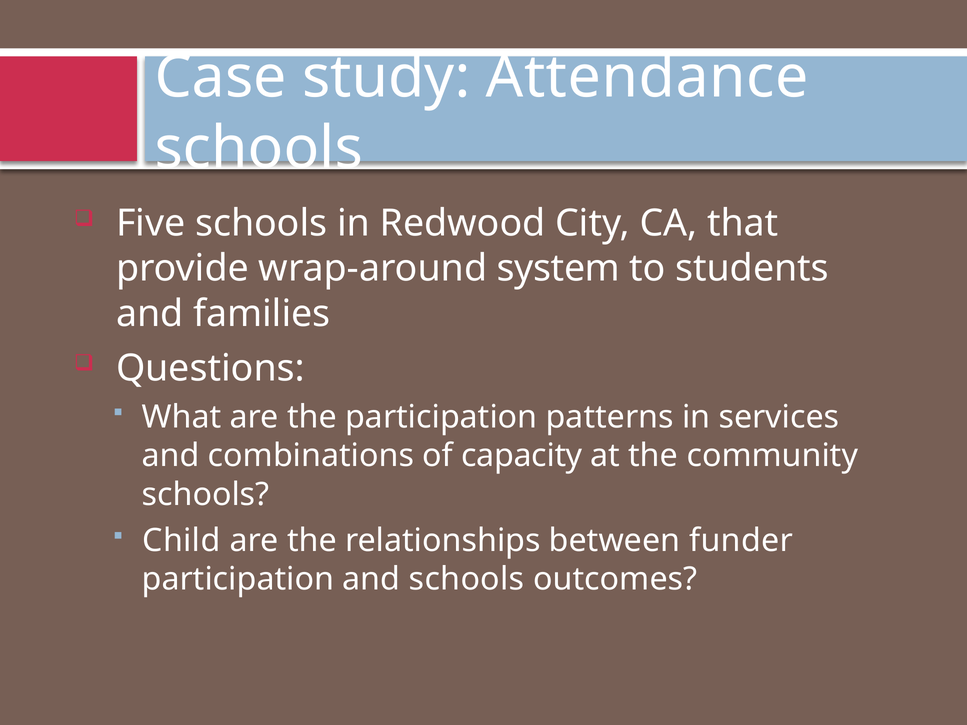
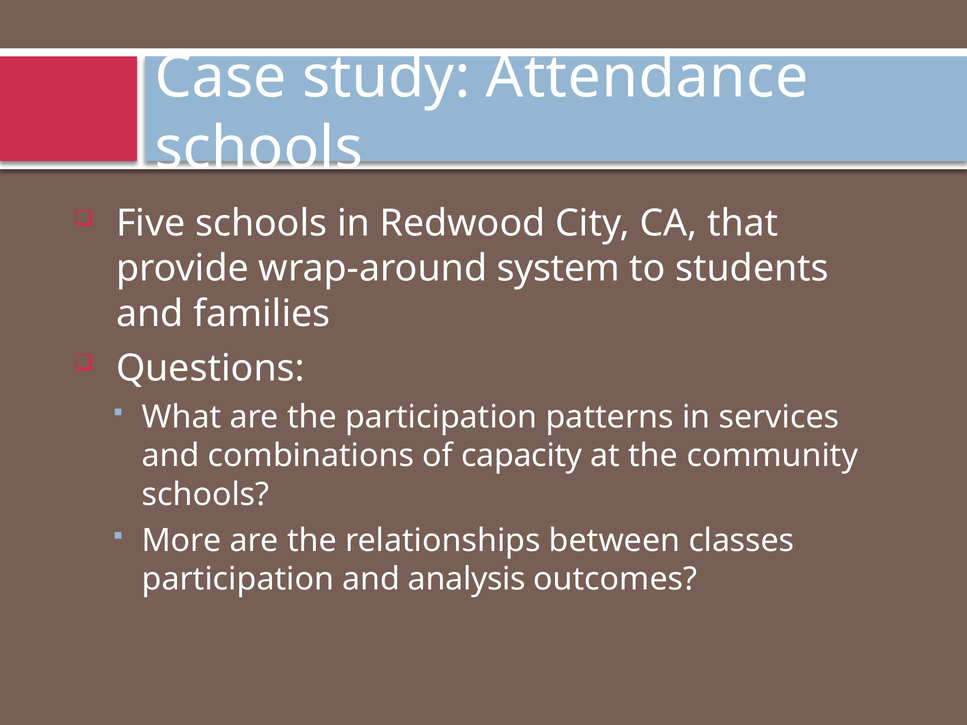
Child: Child -> More (182, 541)
funder: funder -> classes (741, 541)
and schools: schools -> analysis (467, 579)
